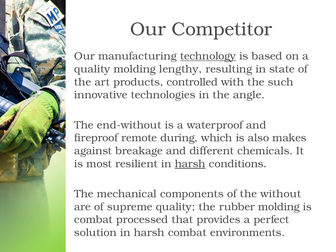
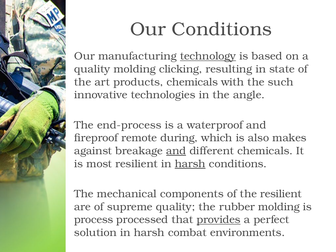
Our Competitor: Competitor -> Conditions (222, 29)
lengthy: lengthy -> clicking (181, 69)
products controlled: controlled -> chemicals (192, 82)
end-without: end-without -> end-process (129, 125)
and underline: none -> present (176, 151)
the without: without -> resilient (281, 194)
combat: combat -> process (94, 220)
provides underline: none -> present (219, 220)
